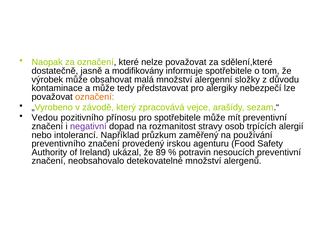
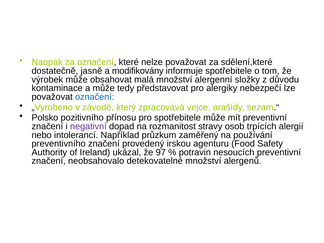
označení colour: orange -> blue (95, 97)
Vedou: Vedou -> Polsko (45, 118)
89: 89 -> 97 (161, 152)
